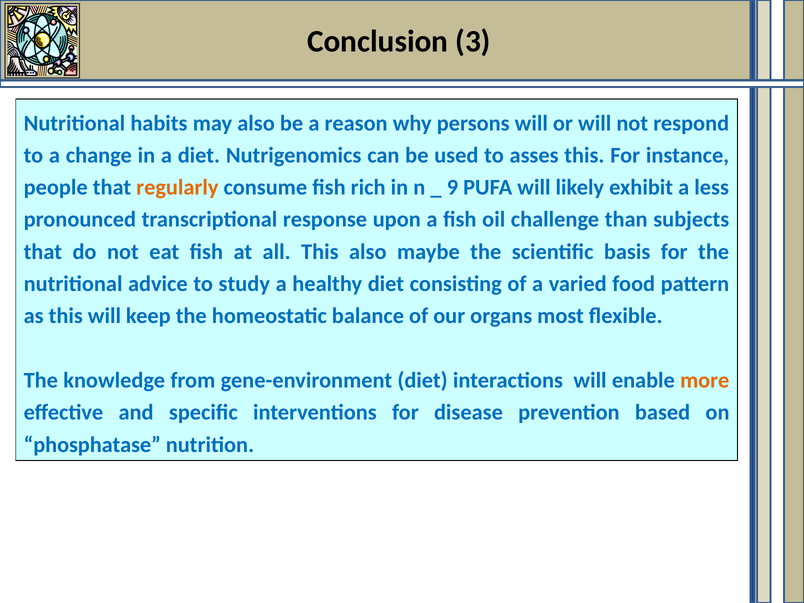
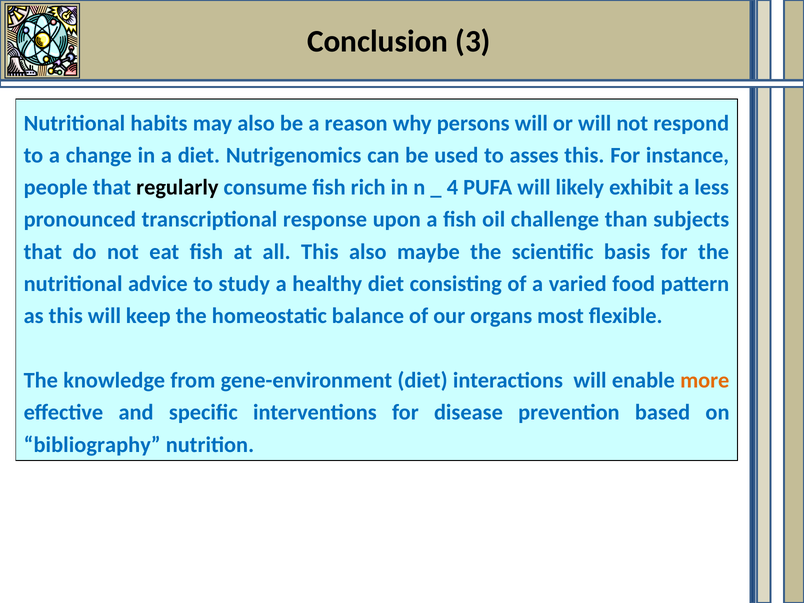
regularly colour: orange -> black (177, 187)
9: 9 -> 4 (452, 187)
phosphatase: phosphatase -> bibliography (92, 445)
